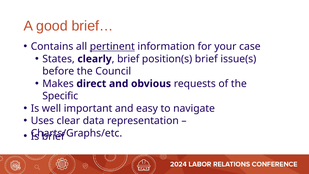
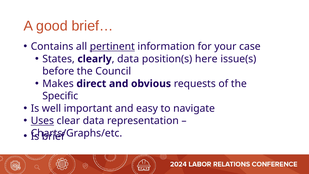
brief: brief -> data (128, 59)
position(s brief: brief -> here (206, 59)
Uses underline: none -> present (42, 121)
